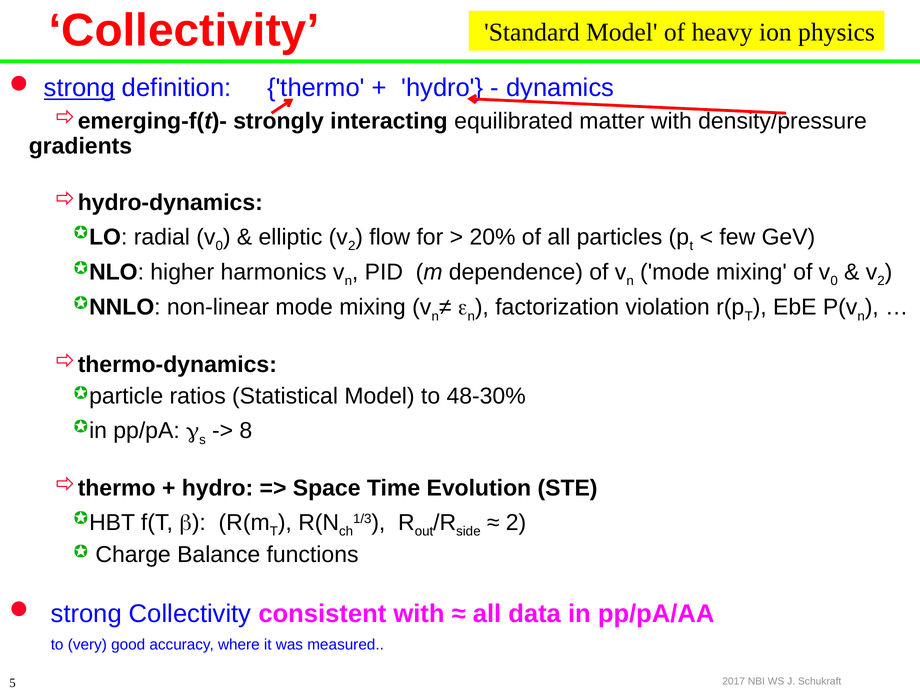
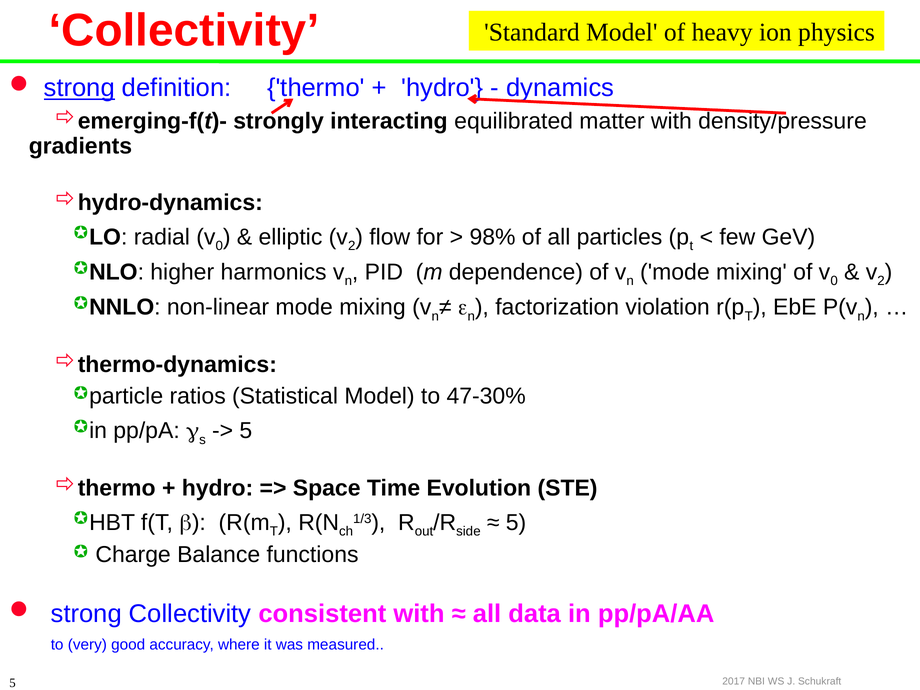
20%: 20% -> 98% (493, 237)
48-30%: 48-30% -> 47-30% (486, 396)
8: 8 -> 5 (246, 431)
2: 2 -> 5 (516, 522)
